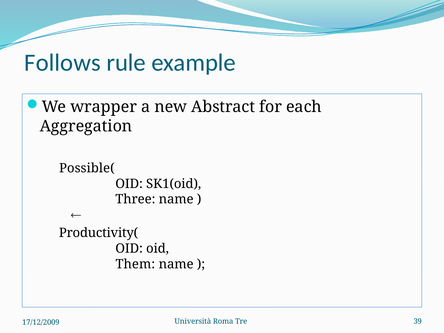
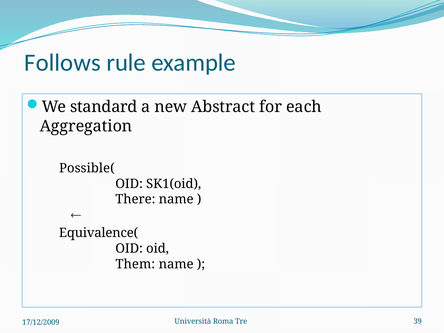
wrapper: wrapper -> standard (104, 107)
Three: Three -> There (135, 199)
Productivity(: Productivity( -> Equivalence( (99, 233)
